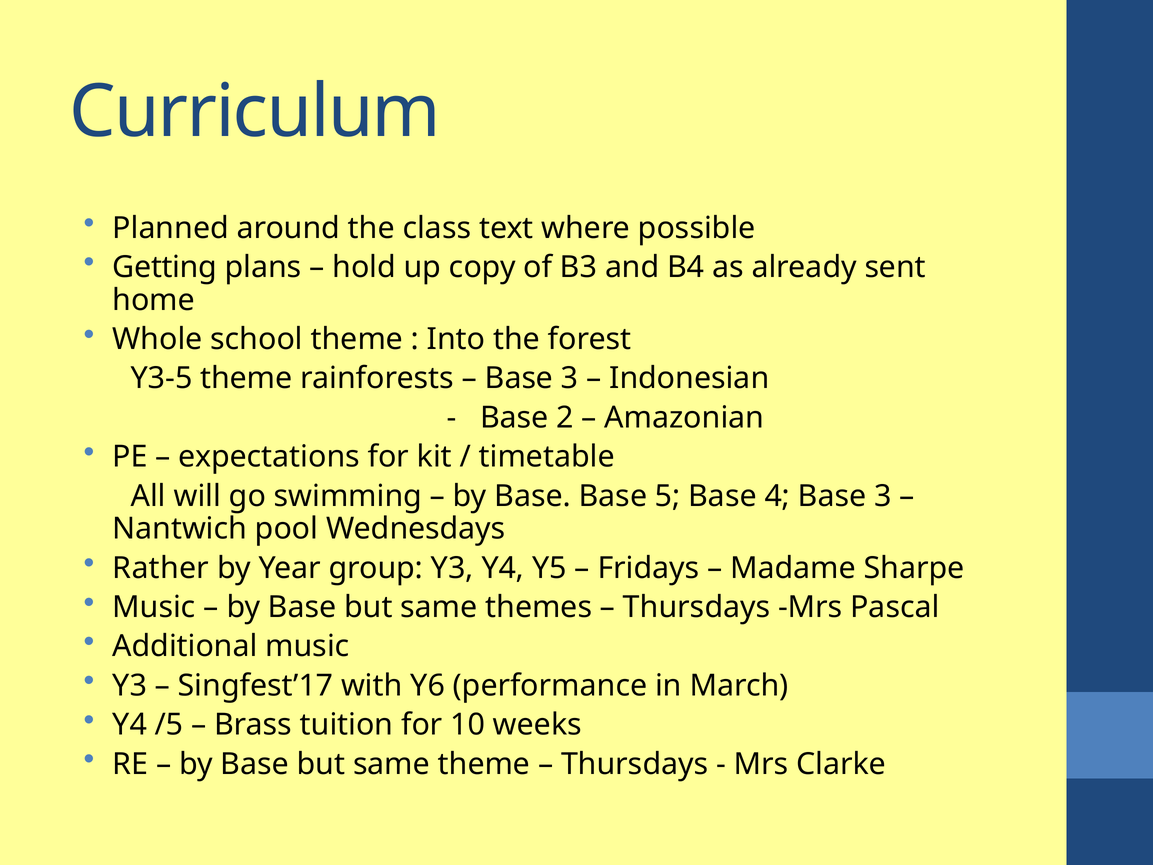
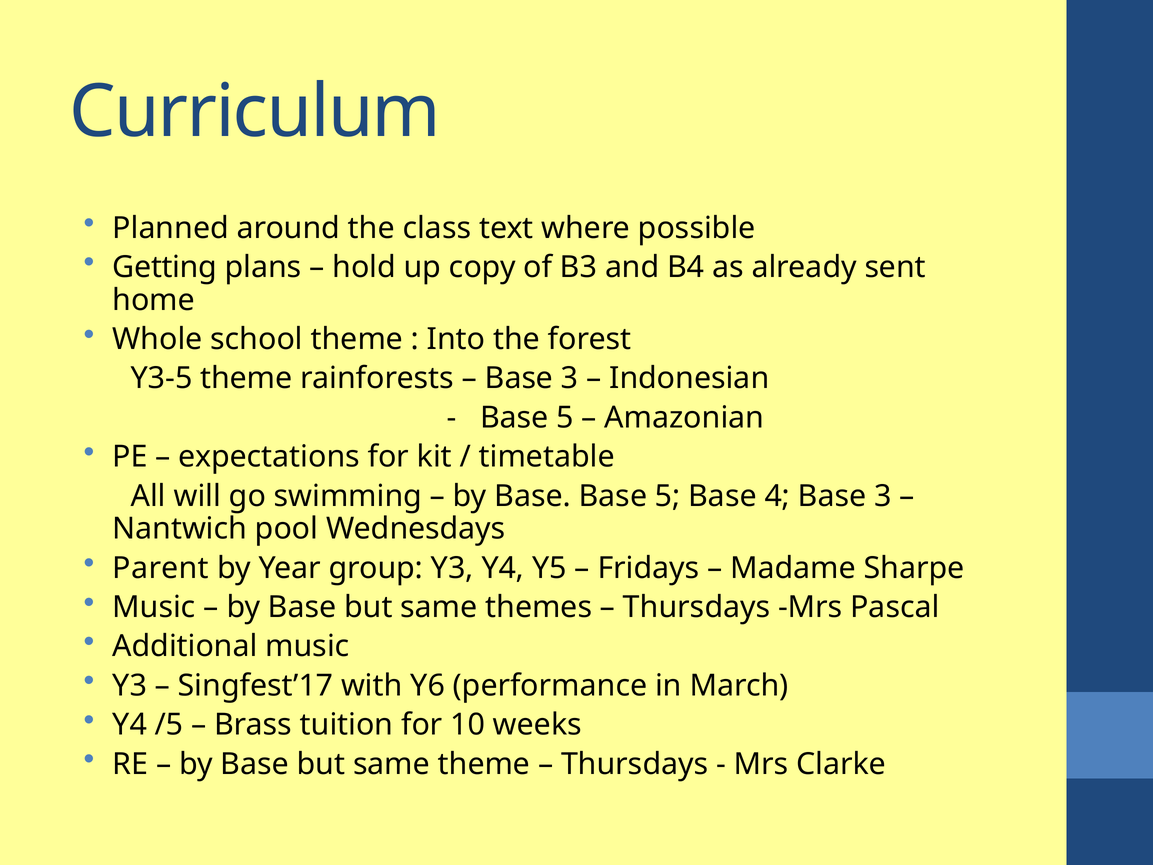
2: 2 -> 5 (565, 417)
Rather: Rather -> Parent (161, 568)
